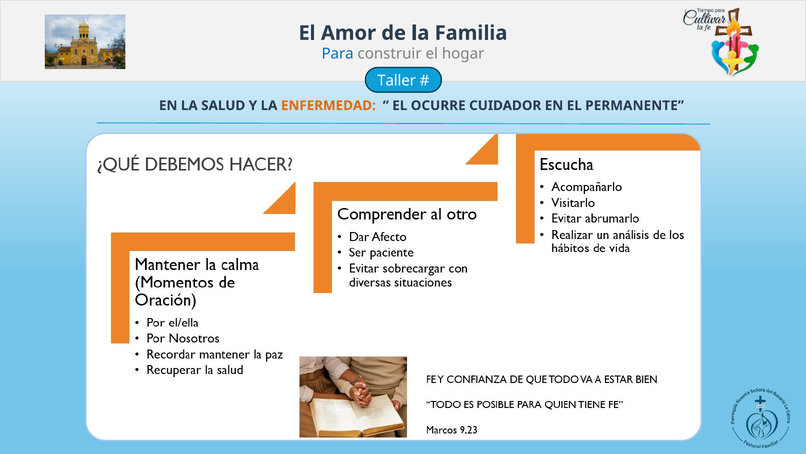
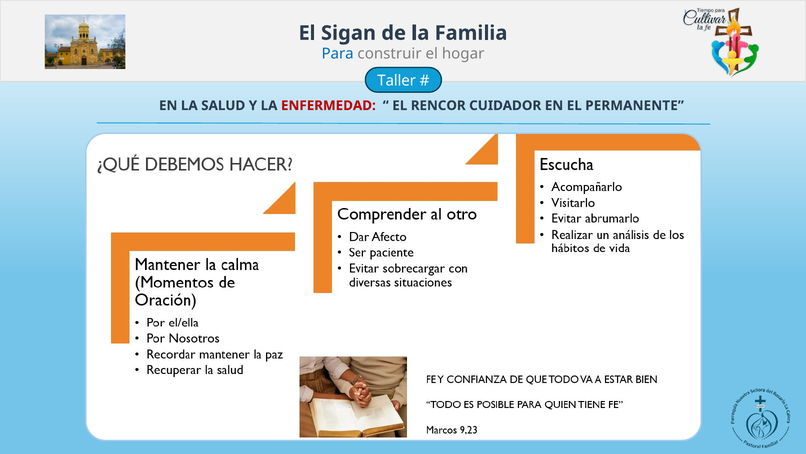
Amor: Amor -> Sigan (348, 33)
ENFERMEDAD colour: orange -> red (328, 105)
OCURRE: OCURRE -> RENCOR (438, 105)
